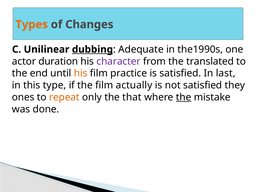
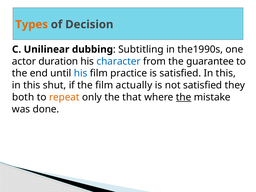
Changes: Changes -> Decision (89, 24)
dubbing underline: present -> none (92, 49)
Adequate: Adequate -> Subtitling (141, 49)
character colour: purple -> blue (119, 61)
translated: translated -> guarantee (210, 61)
his colour: orange -> blue (81, 73)
satisfied In last: last -> this (226, 73)
type: type -> shut (55, 85)
ones: ones -> both (23, 97)
